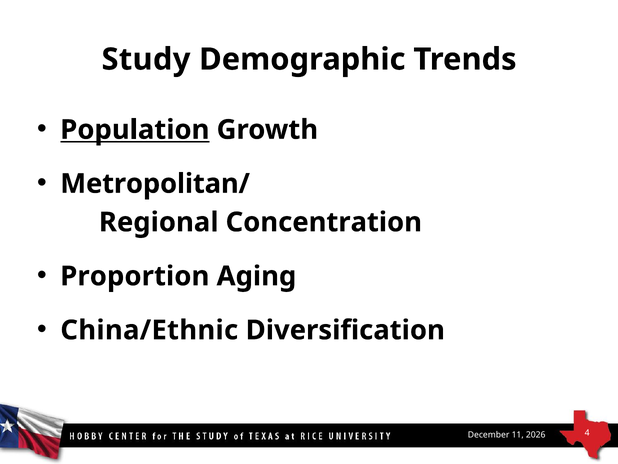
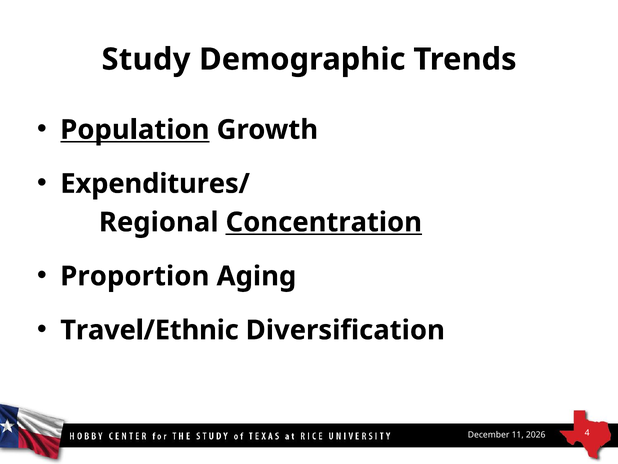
Metropolitan/: Metropolitan/ -> Expenditures/ (155, 184)
Concentration underline: none -> present (324, 222)
China/Ethnic: China/Ethnic -> Travel/Ethnic (150, 330)
